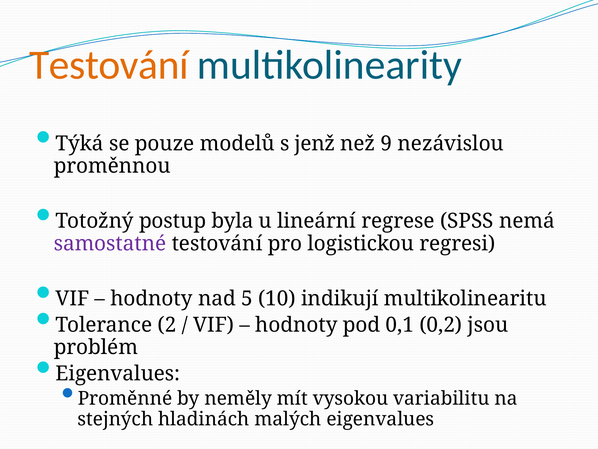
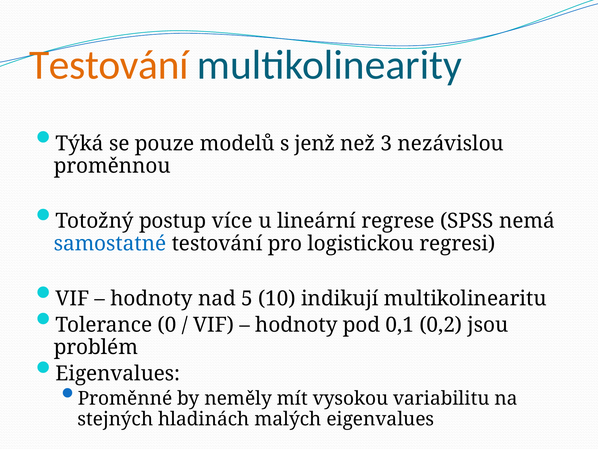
9: 9 -> 3 (386, 143)
byla: byla -> více (232, 221)
samostatné colour: purple -> blue (110, 243)
2: 2 -> 0 (167, 325)
